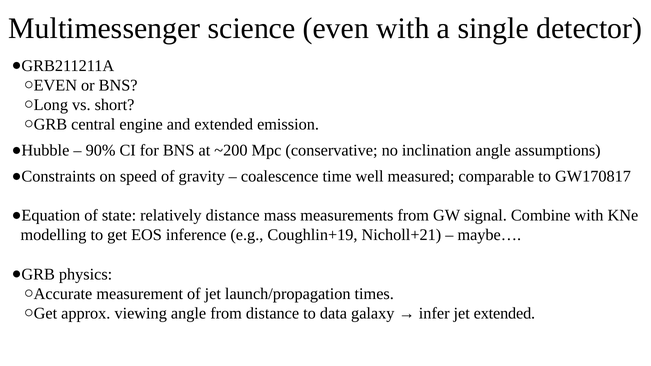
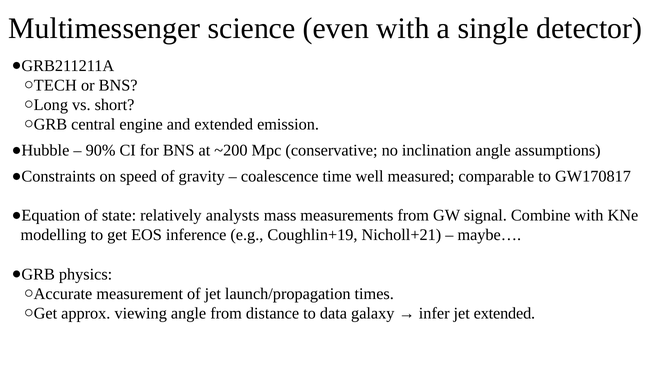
EVEN: EVEN -> TECH (55, 86)
relatively distance: distance -> analysts (233, 216)
